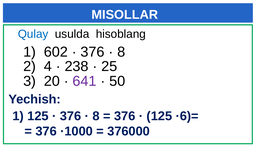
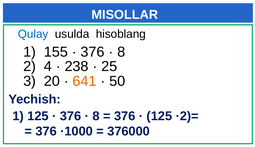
602: 602 -> 155 (56, 52)
641 colour: purple -> orange (85, 81)
·6)=: ·6)= -> ·2)= (187, 116)
